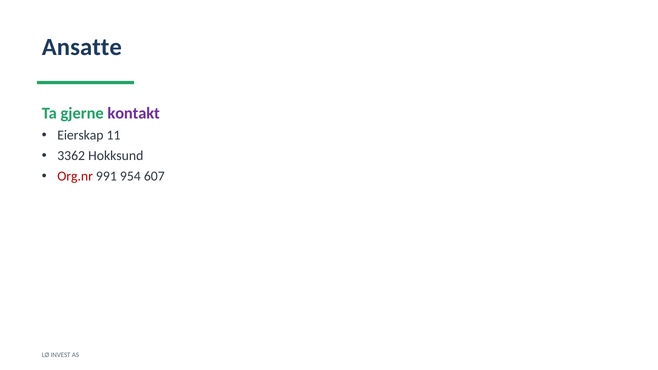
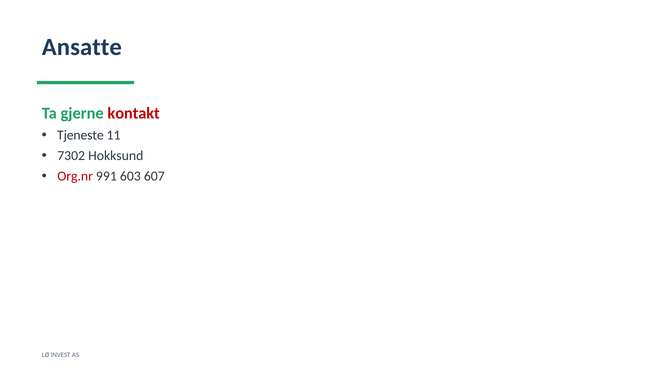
kontakt colour: purple -> red (134, 113)
Eierskap: Eierskap -> Tjeneste (80, 135)
3362: 3362 -> 7302 (71, 156)
954: 954 -> 603 (130, 176)
